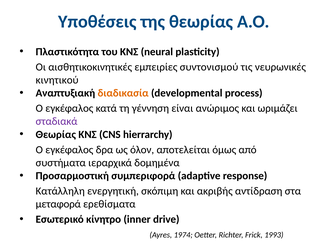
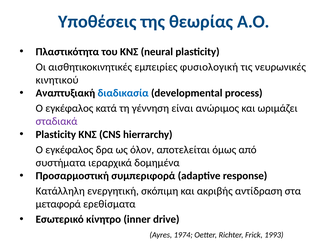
συντονισμού: συντονισμού -> φυσιολογική (209, 67)
διαδικασία colour: orange -> blue (123, 93)
Θεωρίας: Θεωρίας -> Plasticity (56, 135)
